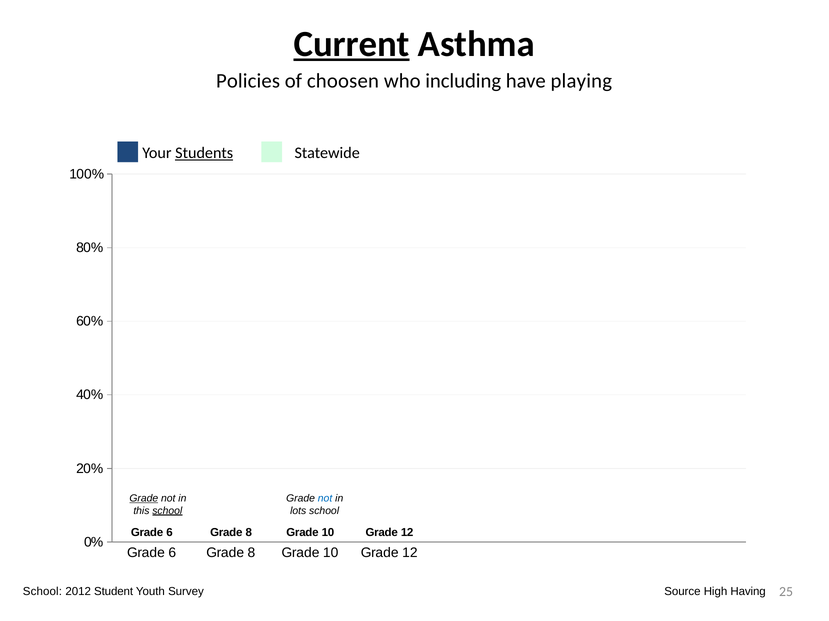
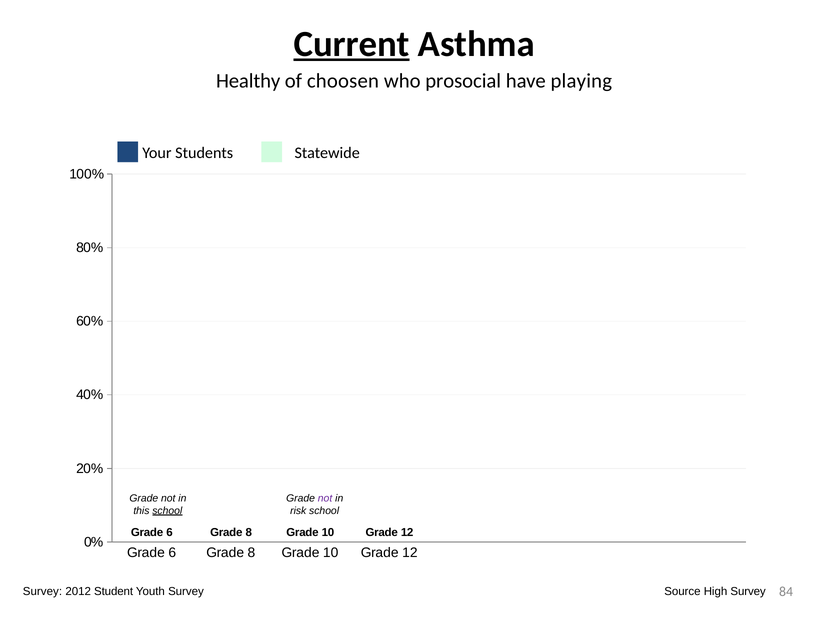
Policies: Policies -> Healthy (248, 81)
including: including -> prosocial (463, 81)
Students underline: present -> none (204, 153)
Grade underline: present -> none (144, 499)
not colour: blue -> purple (325, 499)
lots: lots -> risk (298, 511)
School: School -> Survey (42, 592)
High Having: Having -> Survey (748, 592)
25: 25 -> 84 (786, 592)
